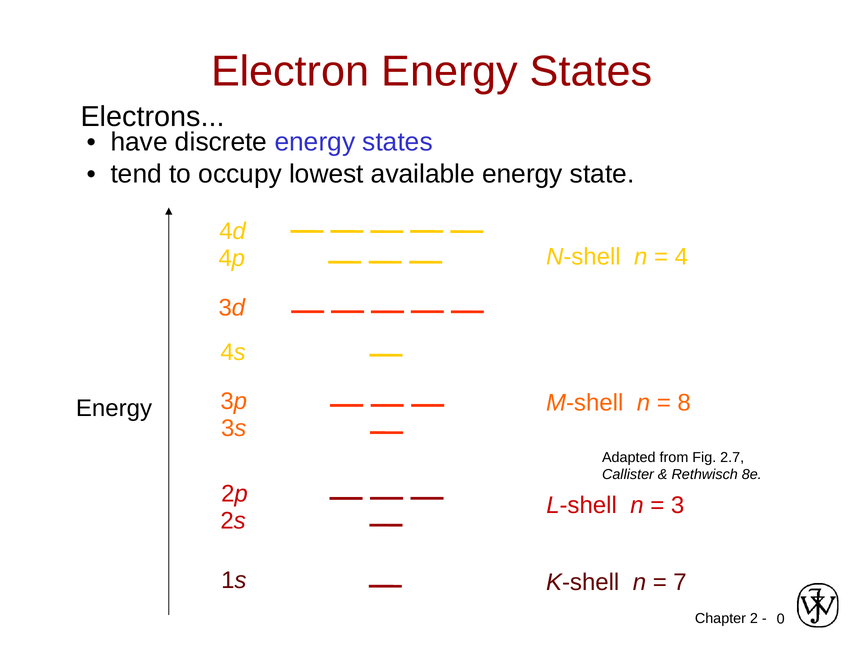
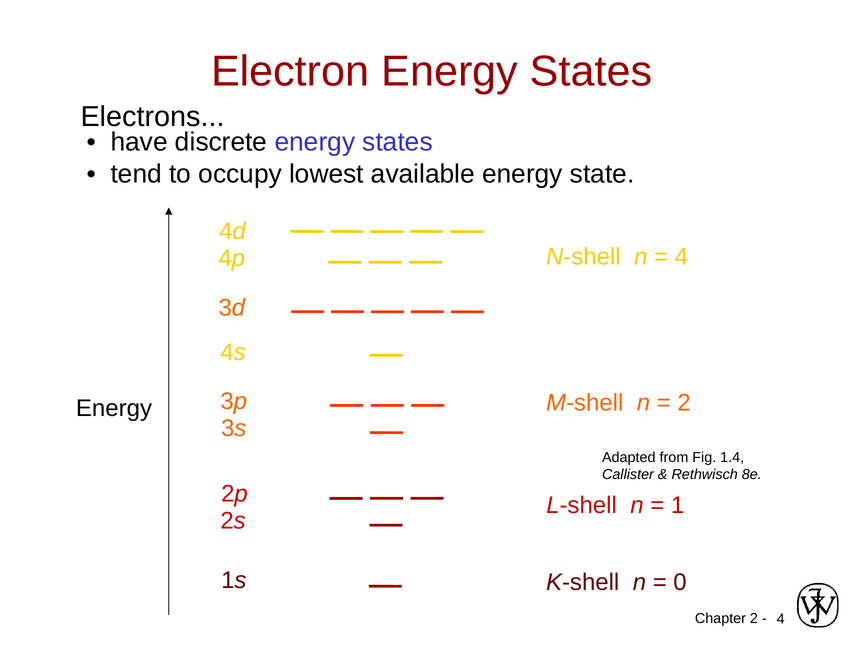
8: 8 -> 2 (684, 403)
2.7: 2.7 -> 1.4 (732, 457)
3: 3 -> 1 (678, 505)
7: 7 -> 0 (680, 583)
0: 0 -> 4 (781, 619)
